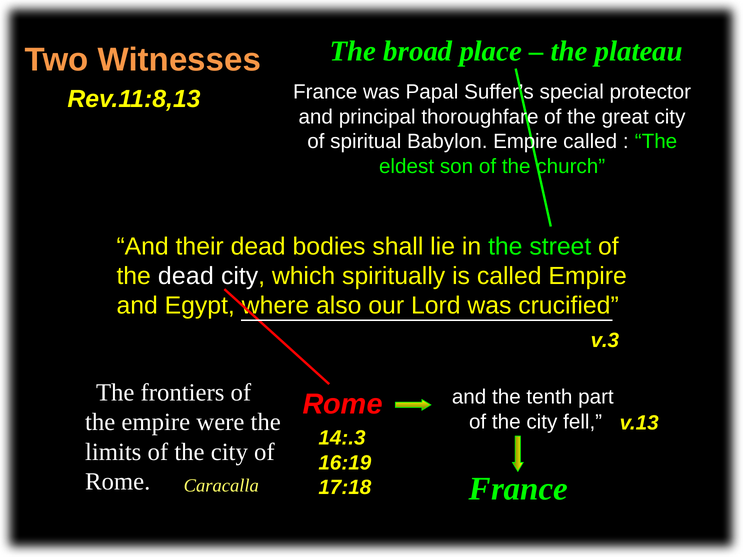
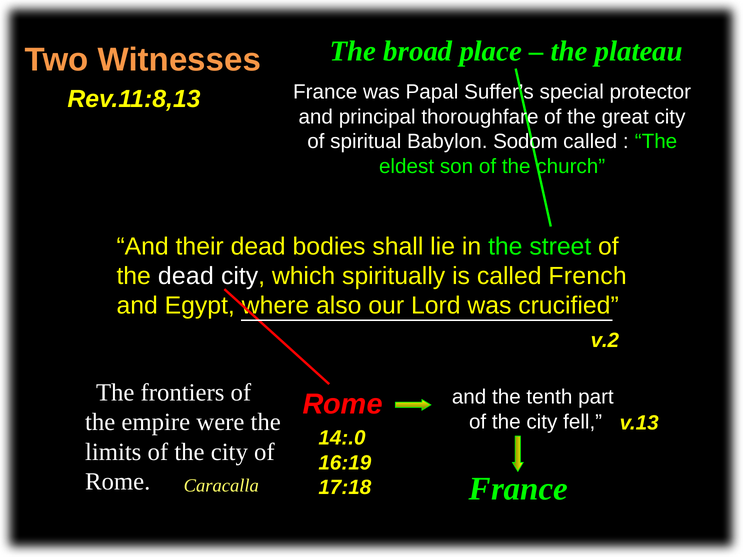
Babylon Empire: Empire -> Sodom (525, 142)
called Empire: Empire -> French (588, 276)
v.3: v.3 -> v.2 (605, 341)
14:.3: 14:.3 -> 14:.0 (342, 438)
